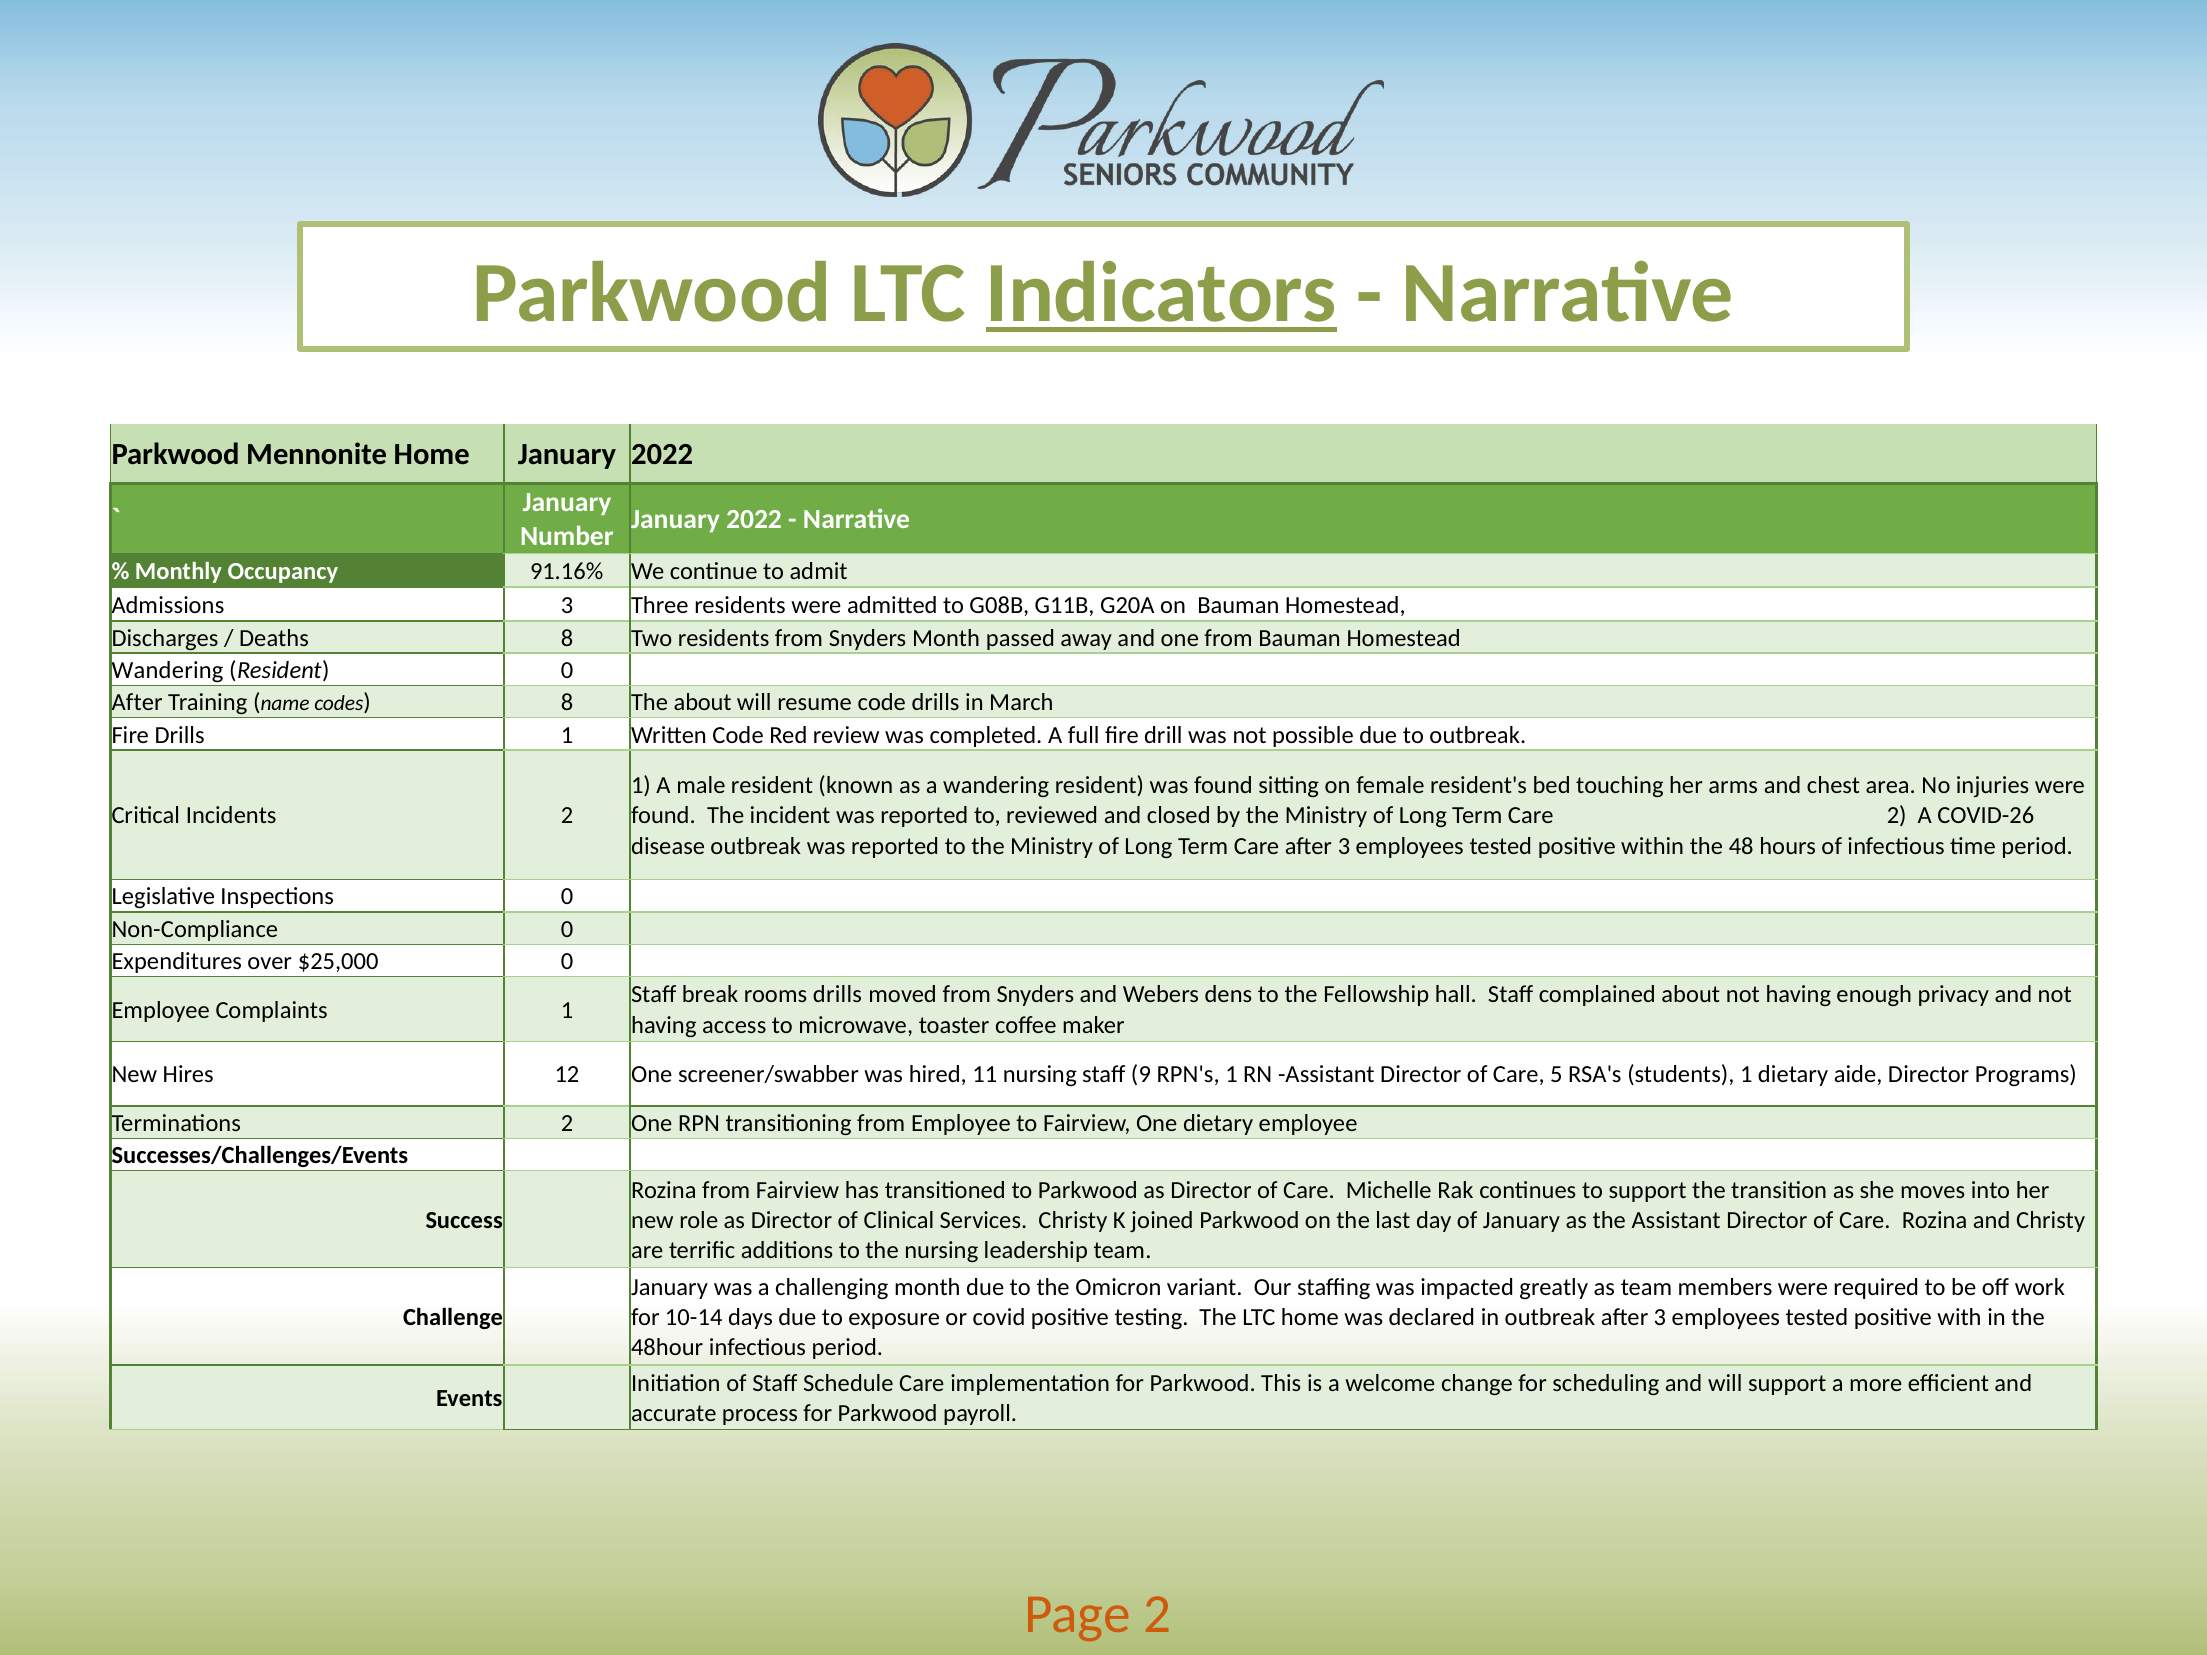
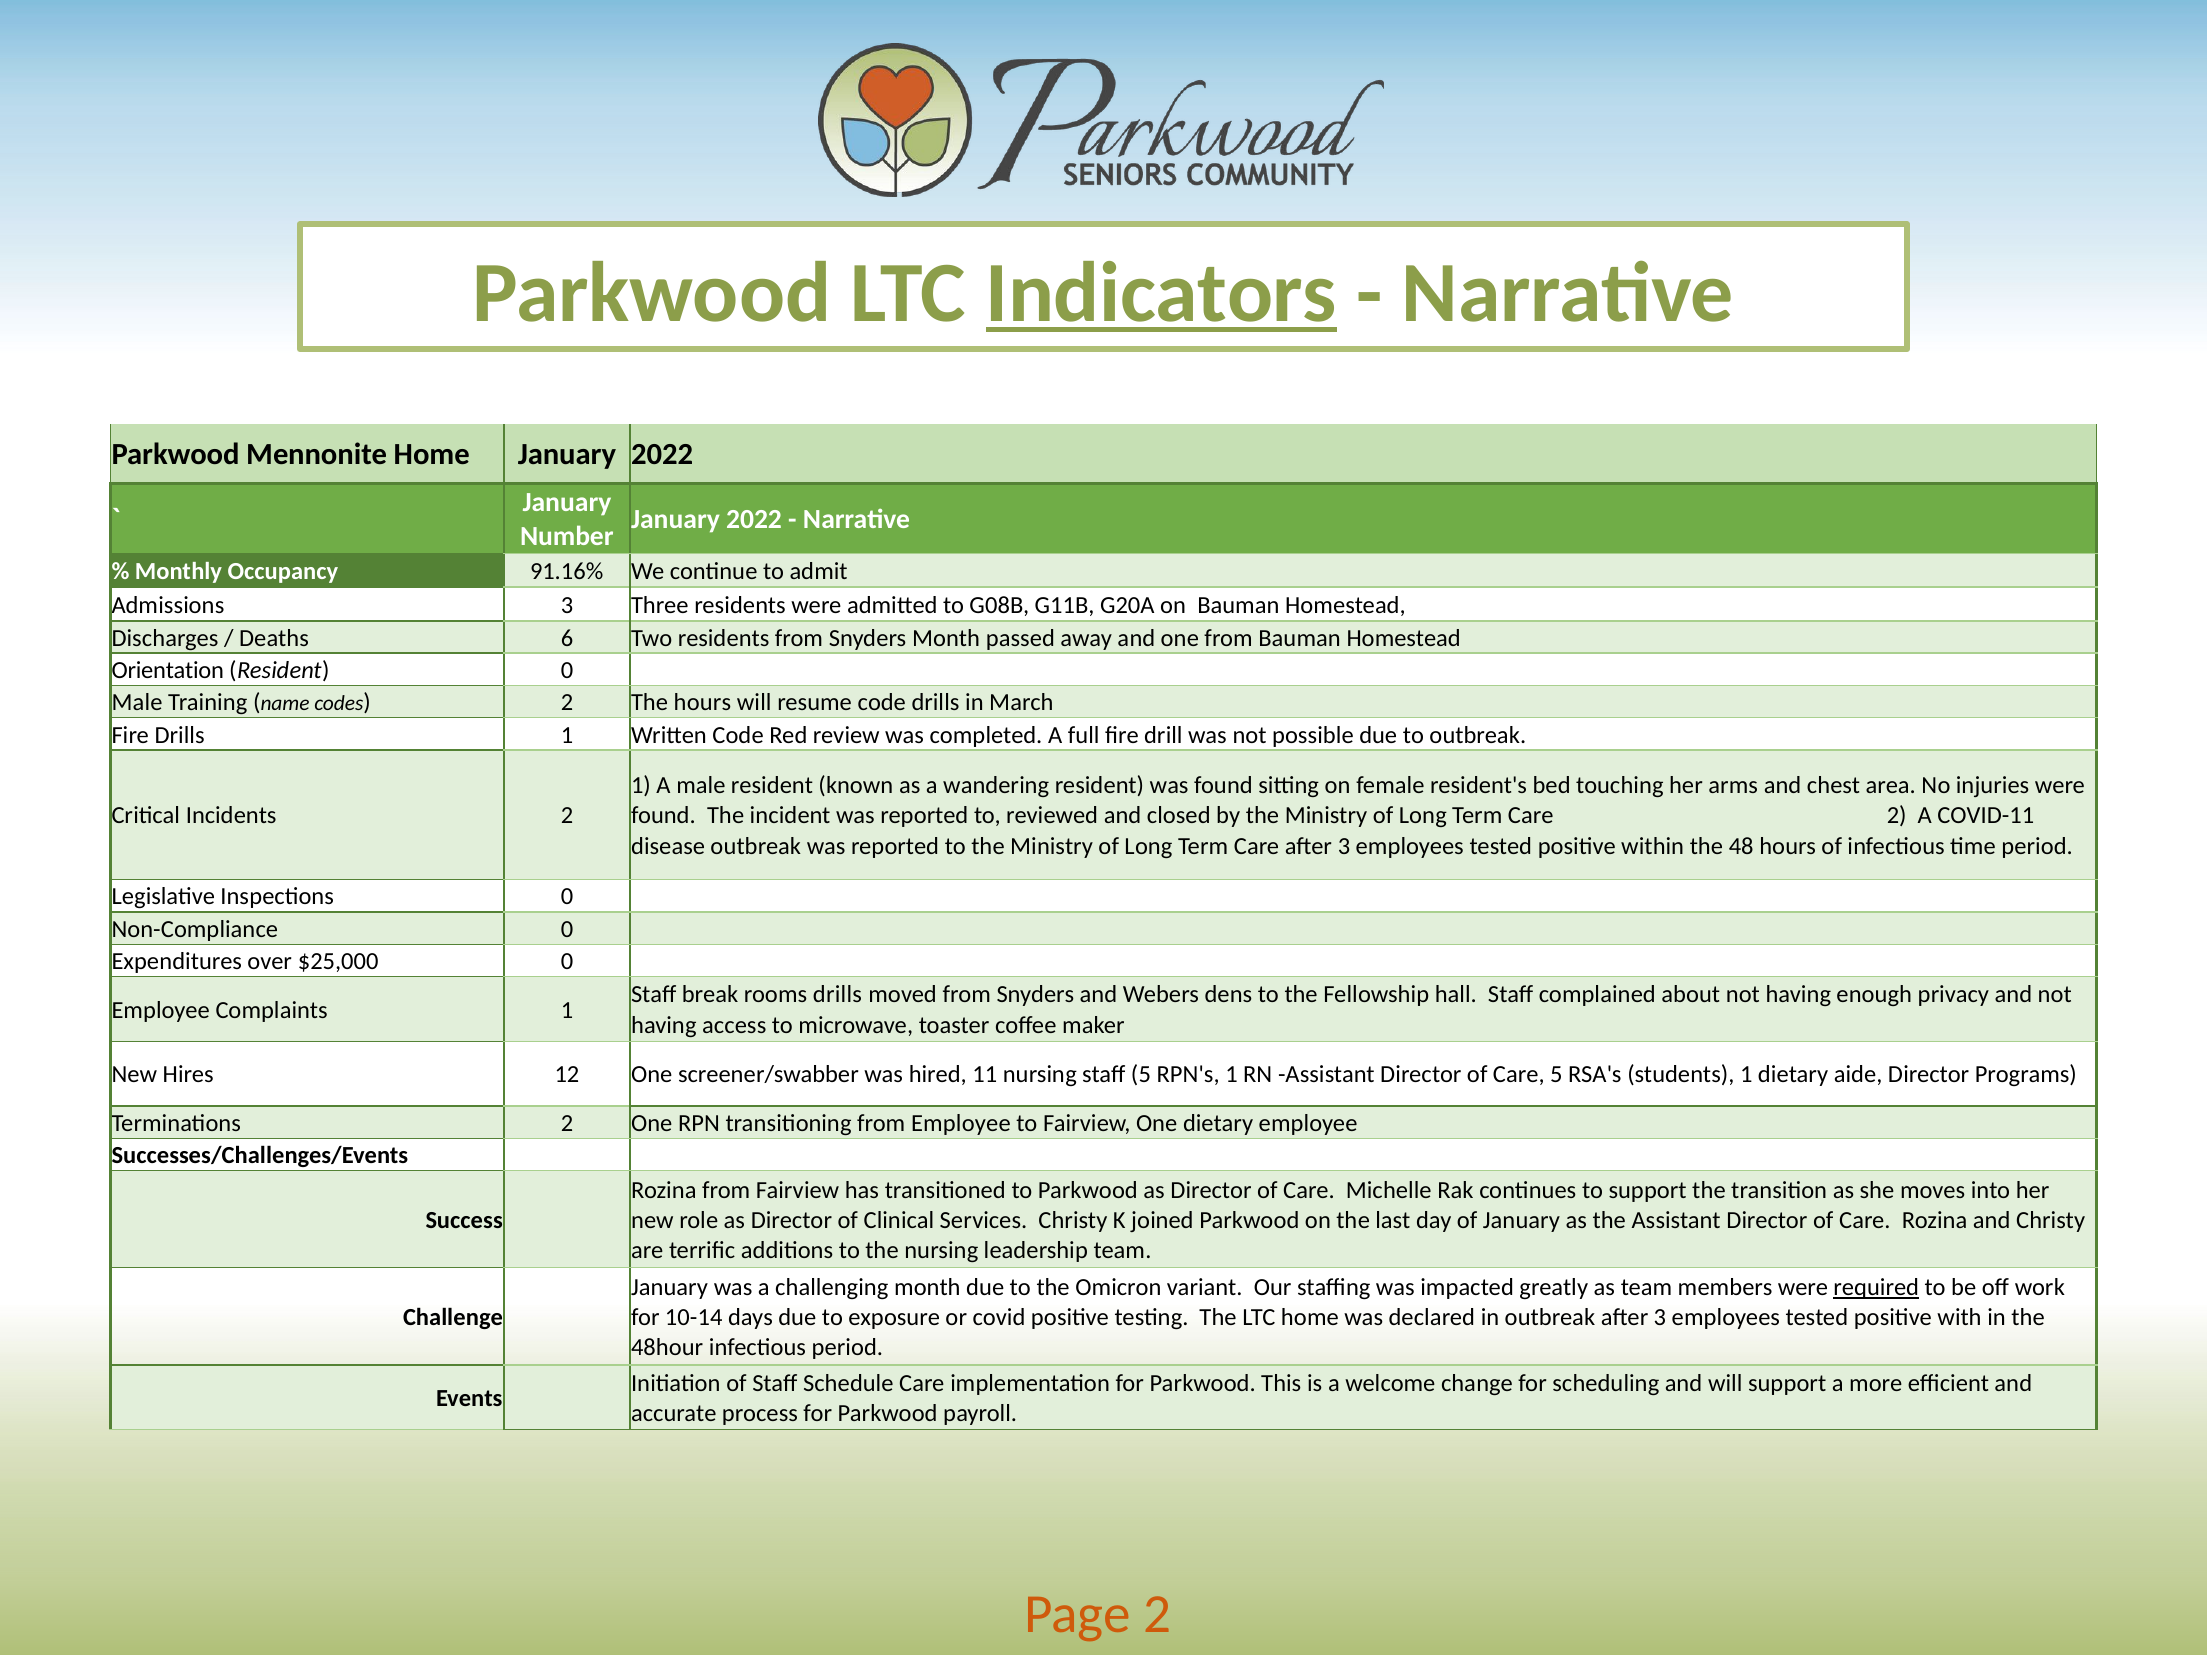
Deaths 8: 8 -> 6 (567, 638)
Wandering: Wandering -> Orientation (168, 670)
After: After -> Male (137, 703)
codes 8: 8 -> 2 (567, 703)
The about: about -> hours (702, 703)
COVID-26: COVID-26 -> COVID-11 (1986, 816)
staff 9: 9 -> 5 (1141, 1075)
required underline: none -> present (1876, 1287)
